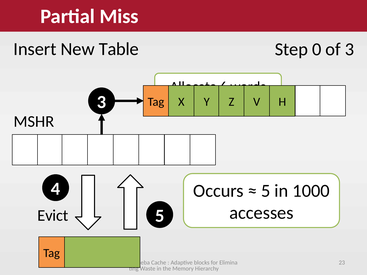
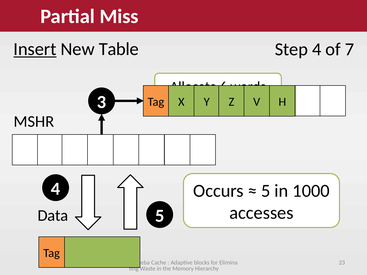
Insert underline: none -> present (35, 49)
Step 0: 0 -> 4 (317, 49)
of 3: 3 -> 7 (350, 49)
Evict: Evict -> Data (53, 216)
